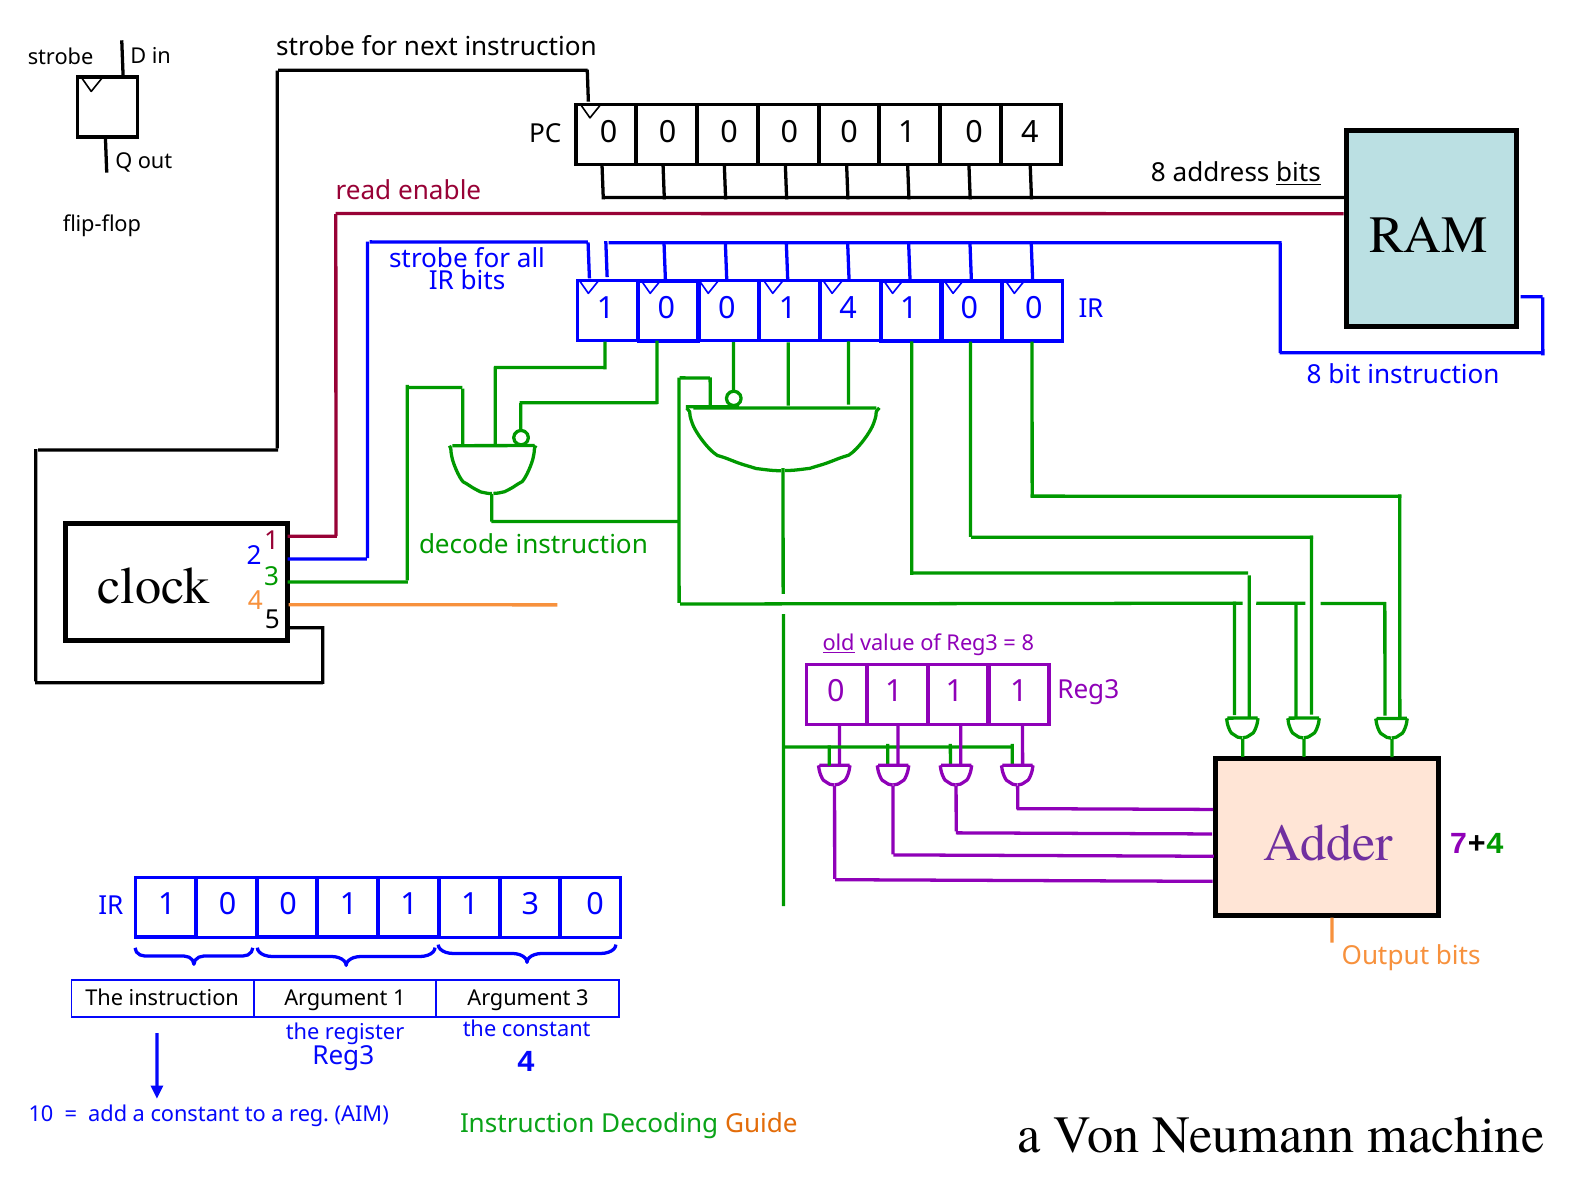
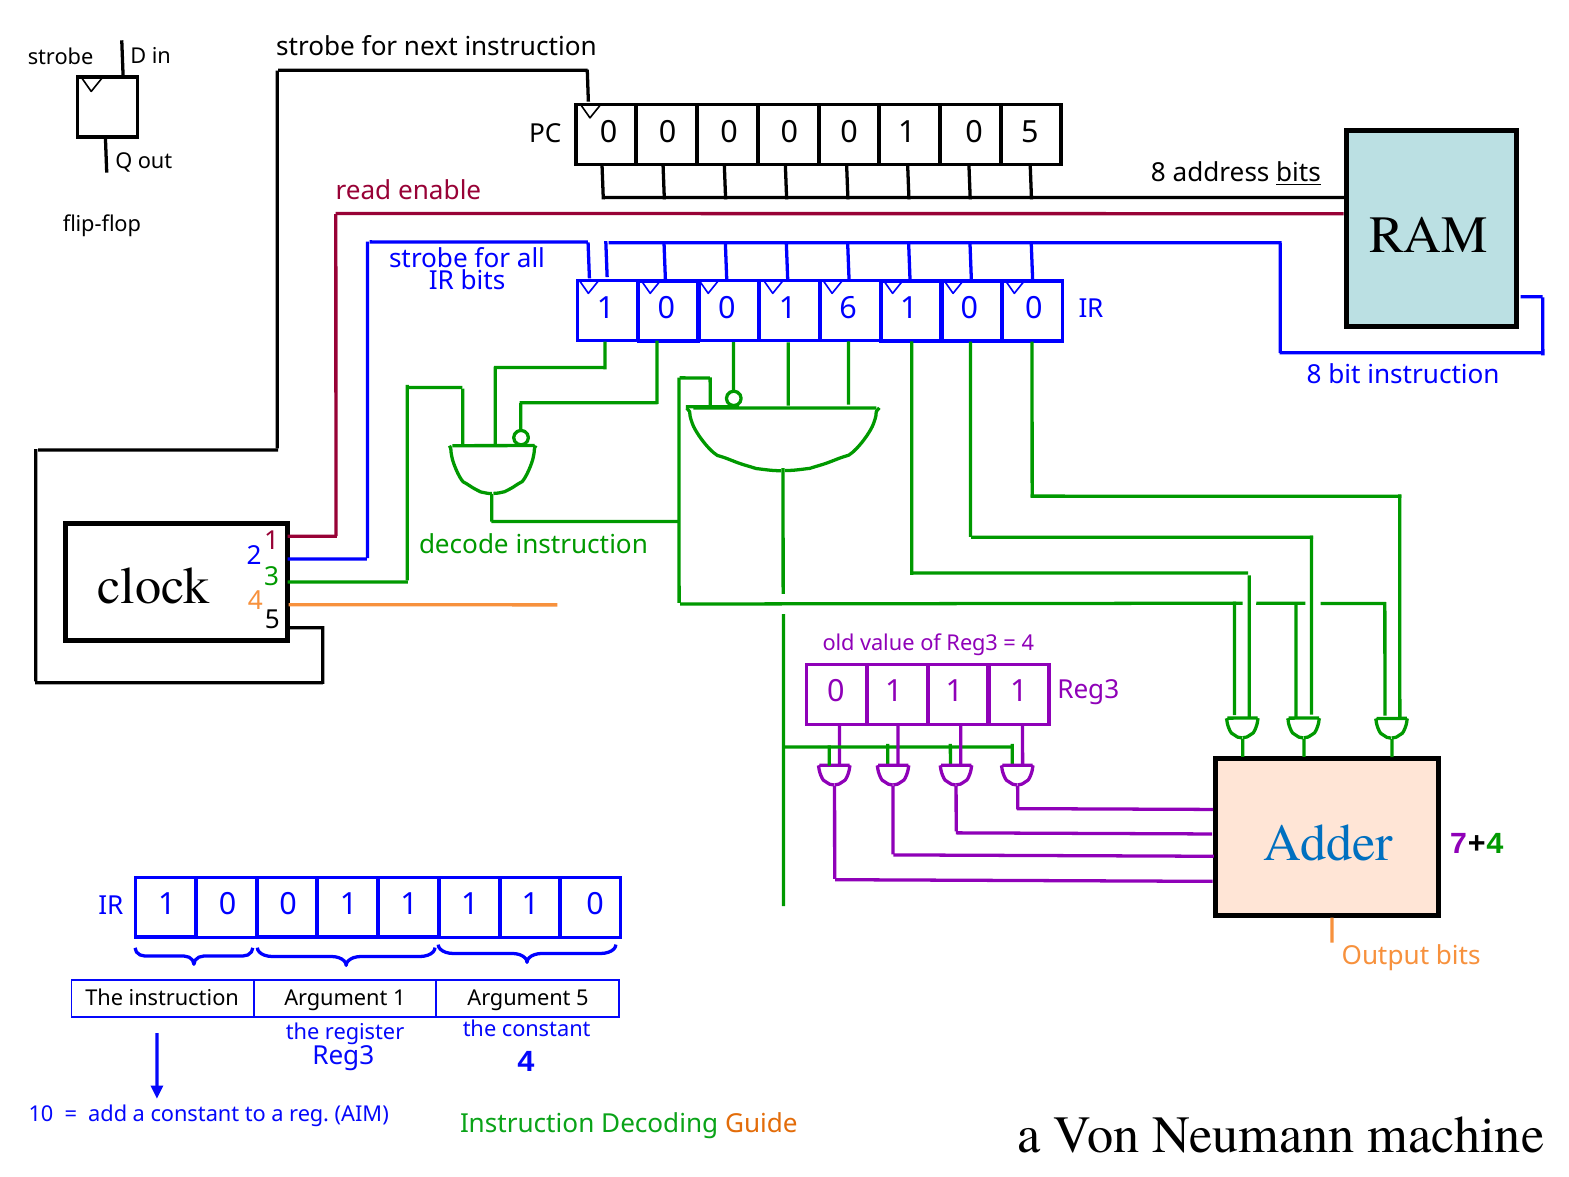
4: 4 -> 5 (1030, 132)
0 1 4: 4 -> 6 (848, 308)
old underline: present -> none (839, 643)
8: 8 -> 4 (1028, 643)
Adder colour: purple -> blue (1328, 843)
1 1 1 3: 3 -> 1 (530, 904)
Argument 3: 3 -> 5 (582, 998)
